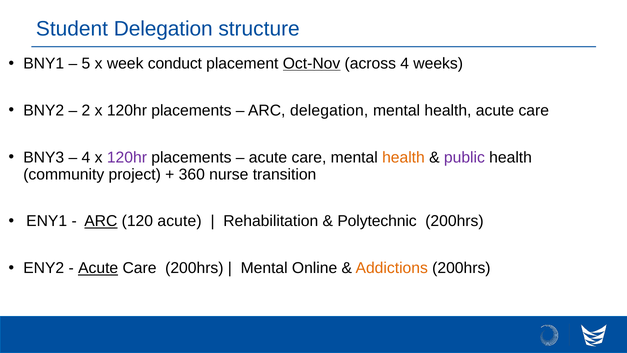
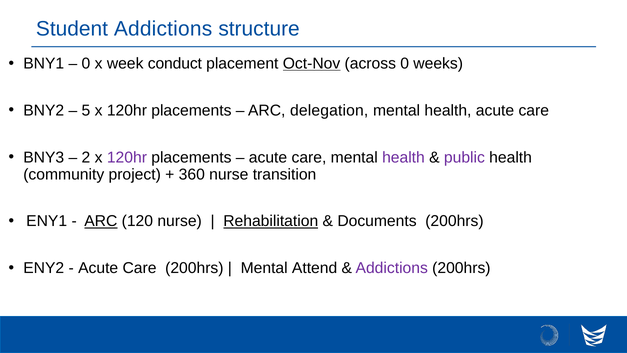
Student Delegation: Delegation -> Addictions (163, 29)
5: 5 -> 0 (86, 63)
across 4: 4 -> 0 (405, 63)
2: 2 -> 5 (86, 110)
4: 4 -> 2 (86, 157)
health colour: orange -> purple (403, 157)
120 acute: acute -> nurse (180, 221)
Rehabilitation underline: none -> present (271, 221)
Polytechnic: Polytechnic -> Documents (377, 221)
Acute underline: present -> none (98, 268)
Online: Online -> Attend (315, 268)
Addictions colour: orange -> purple (392, 268)
